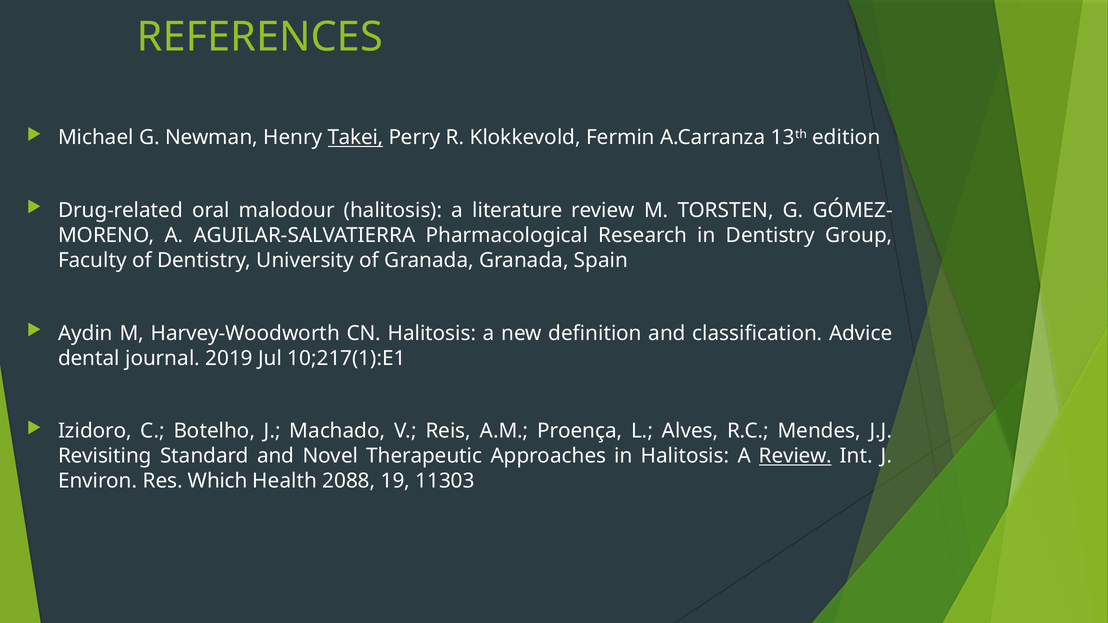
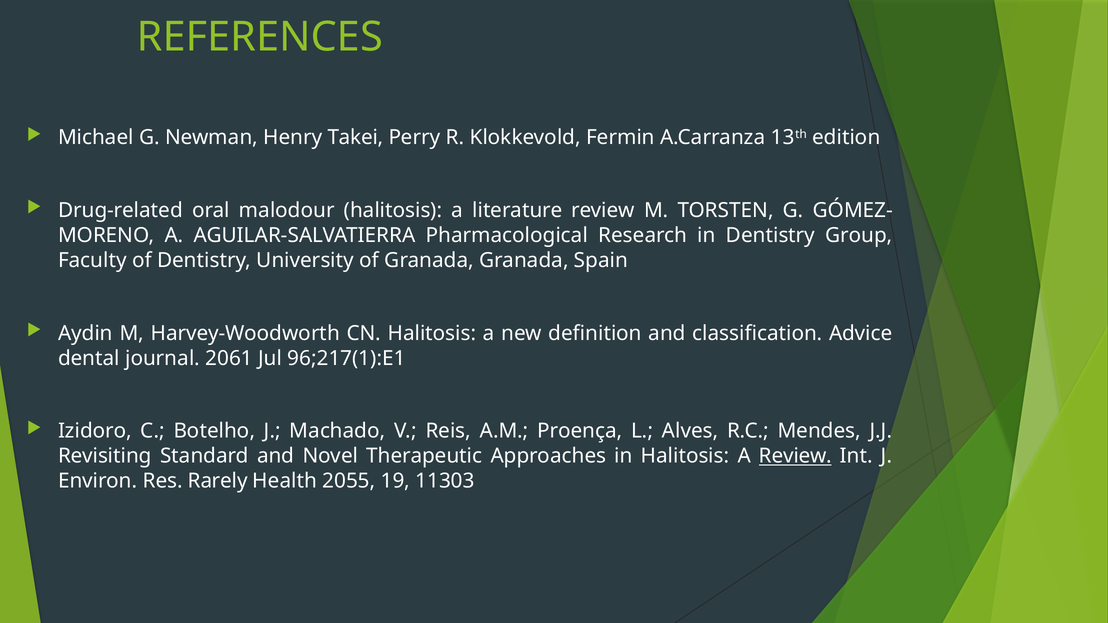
Takei underline: present -> none (356, 138)
2019: 2019 -> 2061 (229, 358)
10;217(1):E1: 10;217(1):E1 -> 96;217(1):E1 (346, 358)
Which: Which -> Rarely (218, 481)
2088: 2088 -> 2055 (349, 481)
